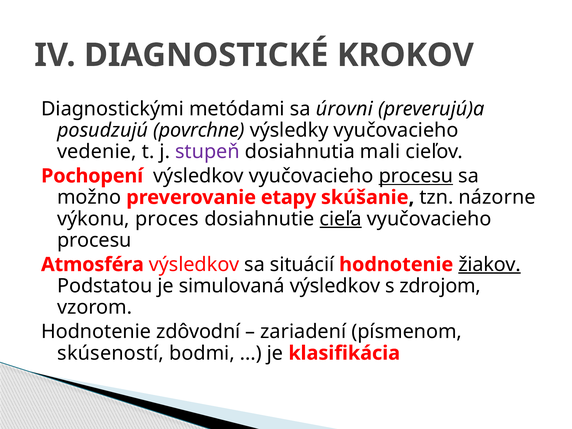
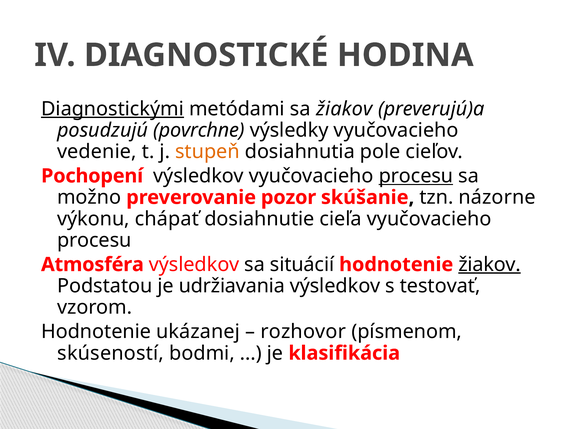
KROKOV: KROKOV -> HODINA (405, 55)
Diagnostickými underline: none -> present (112, 109)
sa úrovni: úrovni -> žiakov (344, 109)
stupeň colour: purple -> orange (207, 152)
mali: mali -> pole (380, 152)
etapy: etapy -> pozor (289, 197)
proces: proces -> chápať (167, 219)
cieľa underline: present -> none (341, 219)
simulovaná: simulovaná -> udržiavania (232, 286)
zdrojom: zdrojom -> testovať (440, 286)
zdôvodní: zdôvodní -> ukázanej (198, 332)
zariadení: zariadení -> rozhovor (303, 332)
